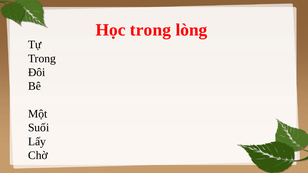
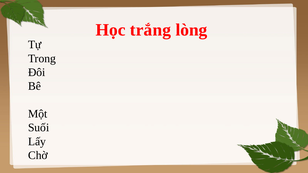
Học trong: trong -> trắng (150, 30)
